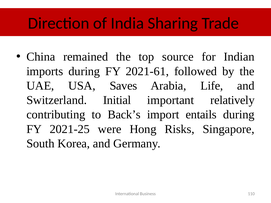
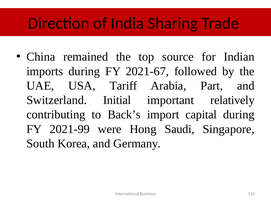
2021-61: 2021-61 -> 2021-67 (147, 71)
Saves: Saves -> Tariff (123, 86)
Life: Life -> Part (212, 86)
entails: entails -> capital (201, 115)
2021-25: 2021-25 -> 2021-99 (70, 129)
Risks: Risks -> Saudi (180, 129)
